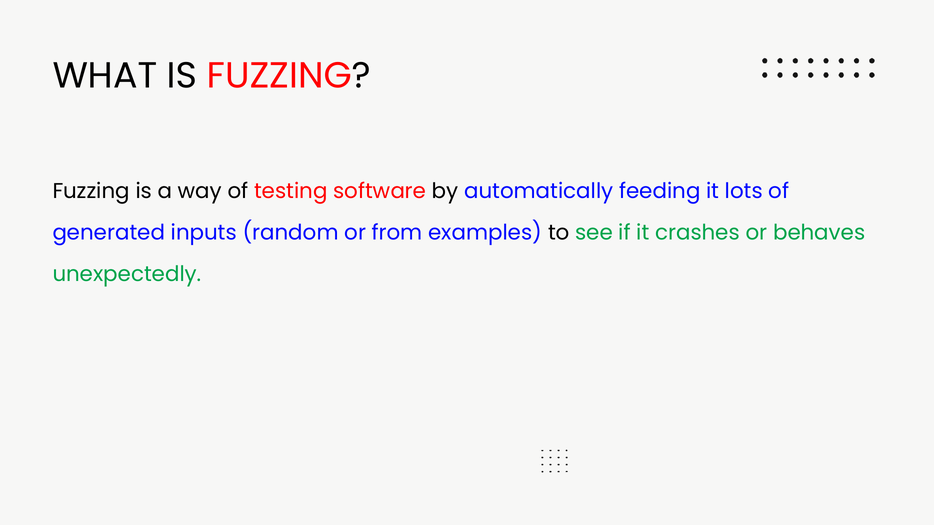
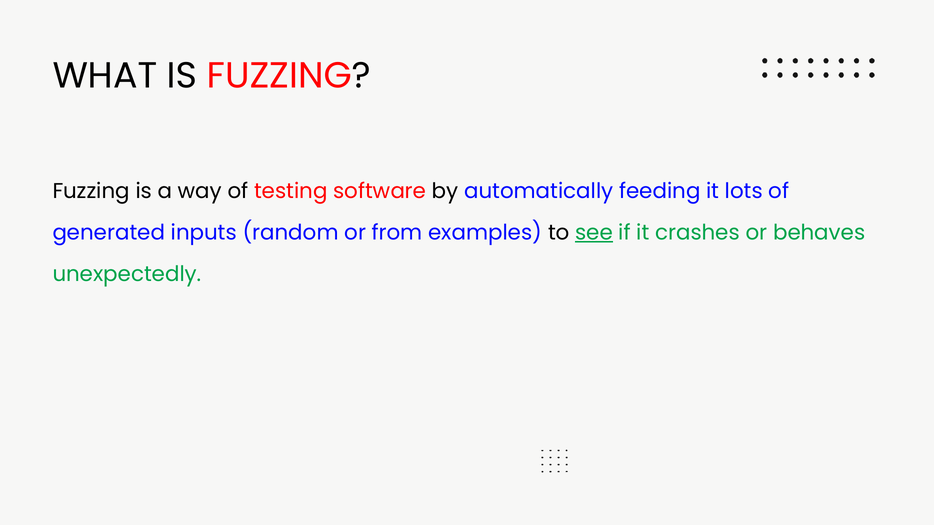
see underline: none -> present (594, 233)
